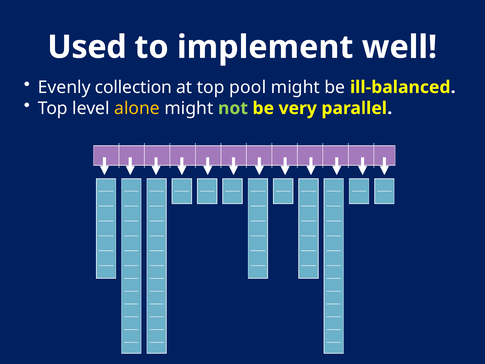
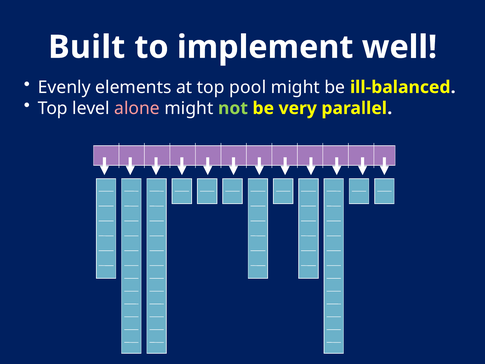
Used: Used -> Built (87, 47)
collection: collection -> elements (133, 87)
alone colour: yellow -> pink (137, 108)
